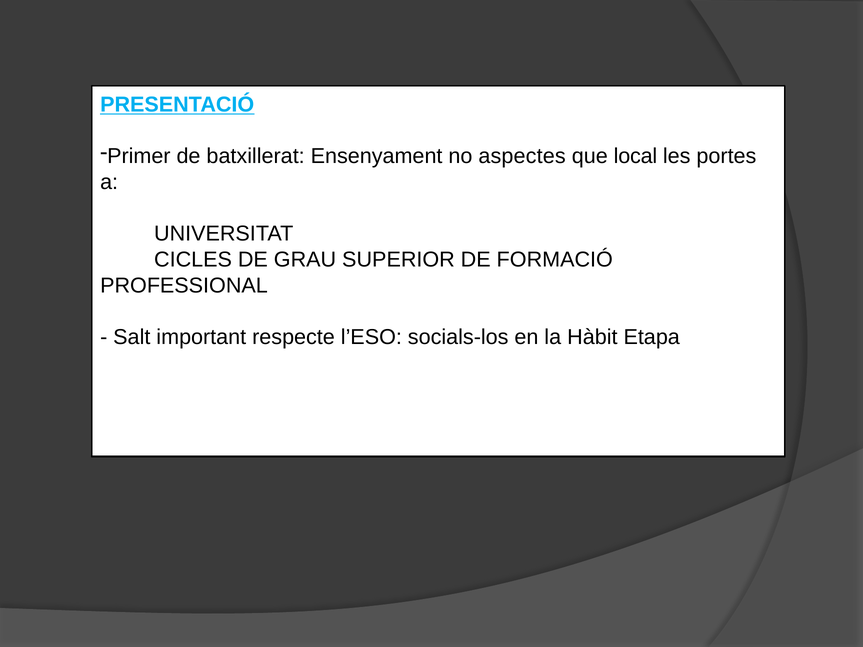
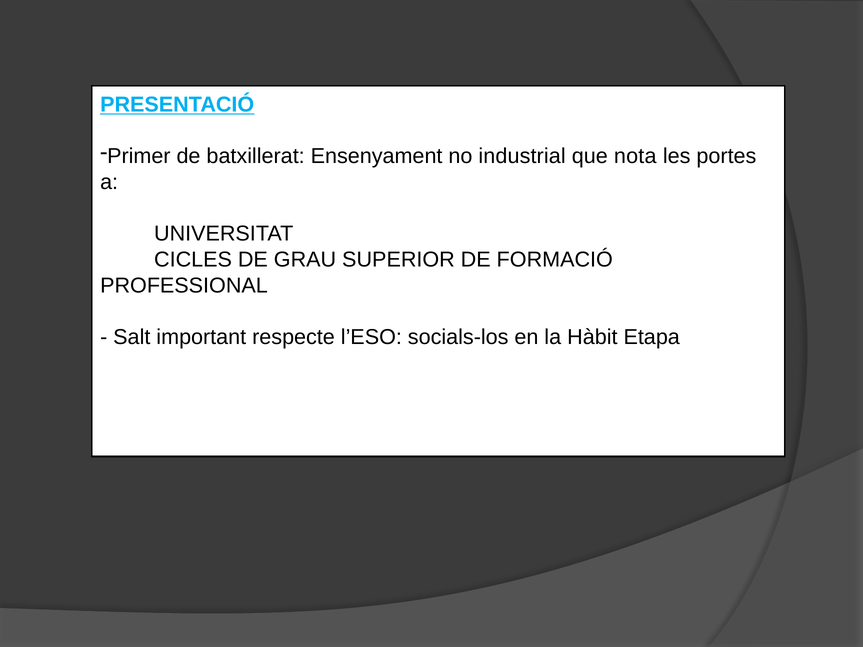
aspectes: aspectes -> industrial (522, 156)
local: local -> nota (635, 156)
